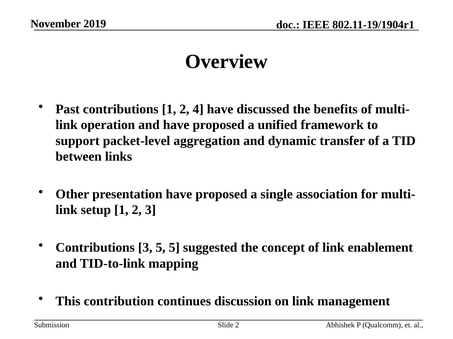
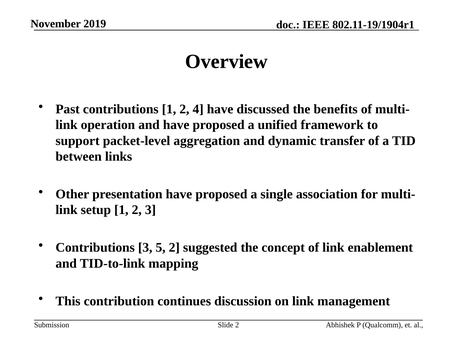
5 5: 5 -> 2 (174, 248)
